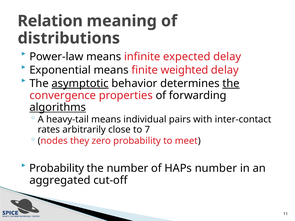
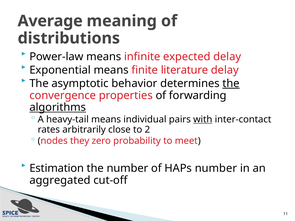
Relation: Relation -> Average (50, 21)
weighted: weighted -> literature (185, 70)
asymptotic underline: present -> none (80, 84)
with underline: none -> present (203, 119)
7: 7 -> 2 (147, 130)
Probability: Probability -> Estimation (57, 169)
